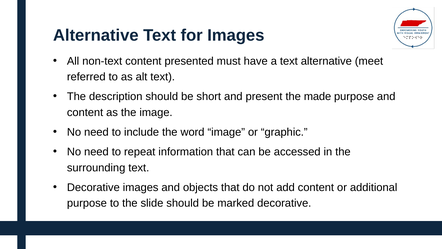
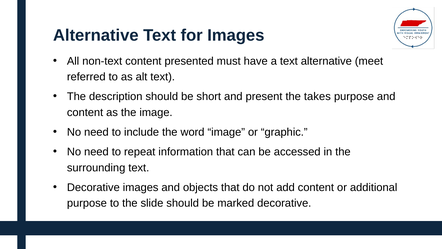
made: made -> takes (317, 96)
